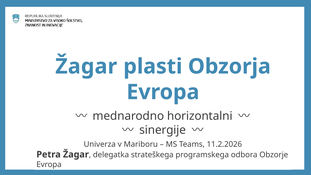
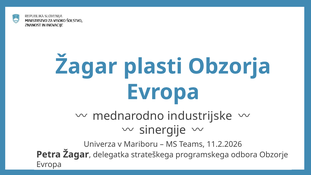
mednarodno horizontalni: horizontalni -> industrijske (200, 116)
